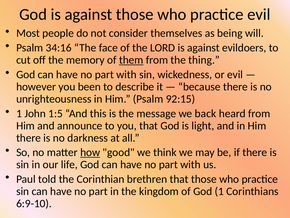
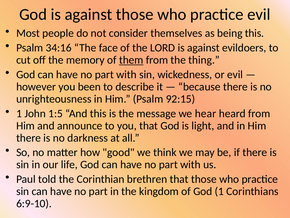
being will: will -> this (254, 33)
back: back -> hear (206, 113)
how underline: present -> none (90, 152)
